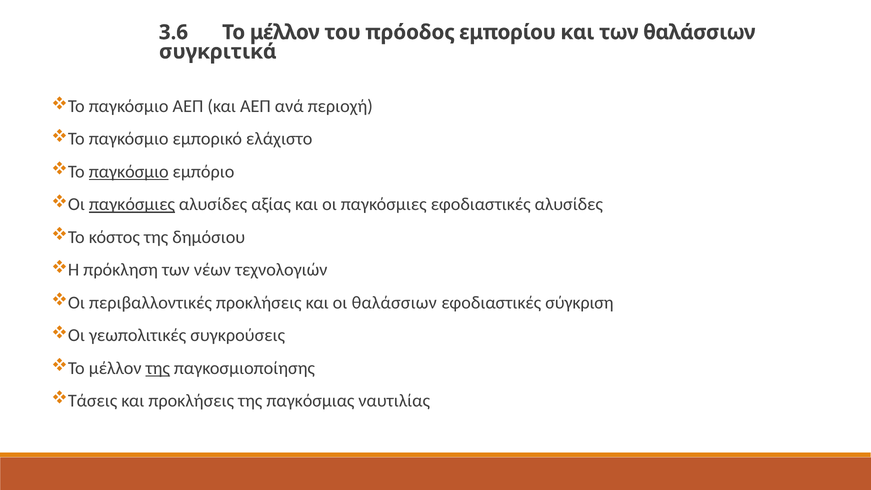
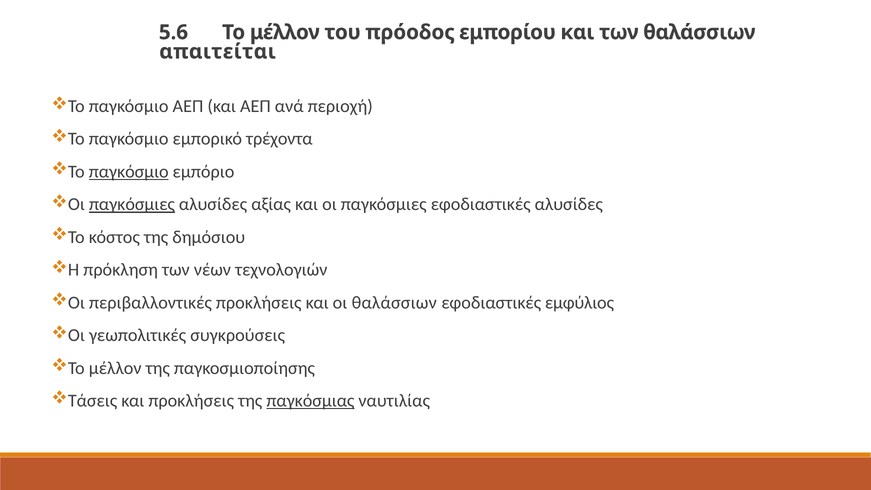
3.6: 3.6 -> 5.6 (173, 32)
συγκριτικά: συγκριτικά -> απαιτείται (218, 52)
ελάχιστο: ελάχιστο -> τρέχοντα (279, 139)
σύγκριση: σύγκριση -> εμφύλιος (579, 303)
της underline: present -> none (158, 368)
παγκόσμιας underline: none -> present (310, 401)
